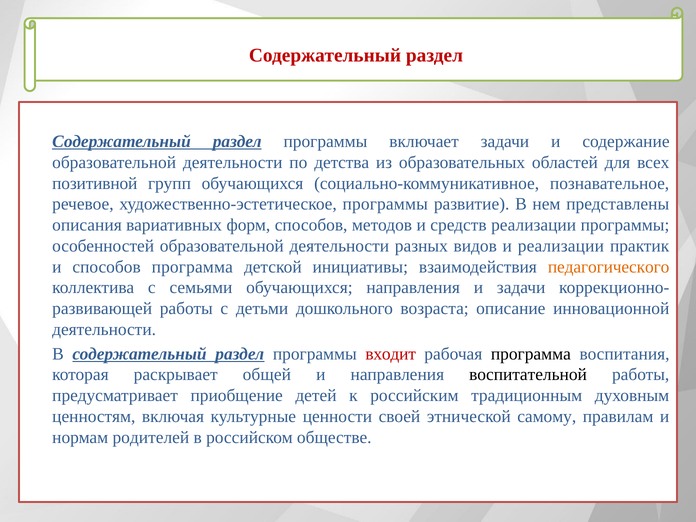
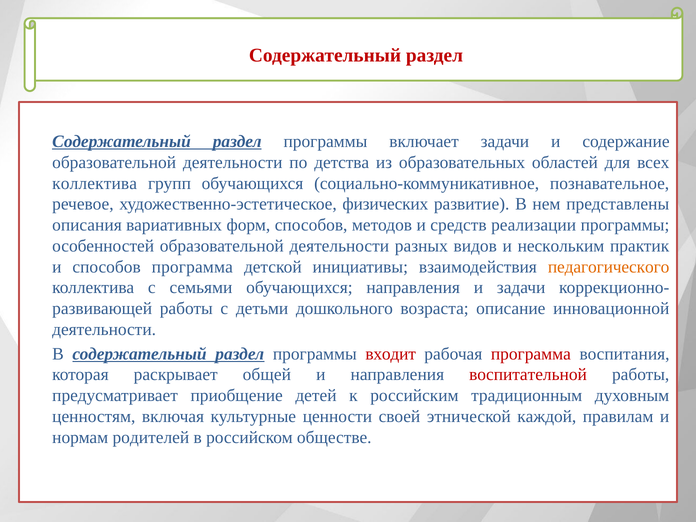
позитивной: позитивной -> коллектива (95, 183)
художественно-эстетическое программы: программы -> физических (385, 204)
и реализации: реализации -> нескольким (561, 246)
программа colour: black -> red (531, 354)
воспитательной colour: black -> red (528, 375)
самому: самому -> каждой (547, 416)
